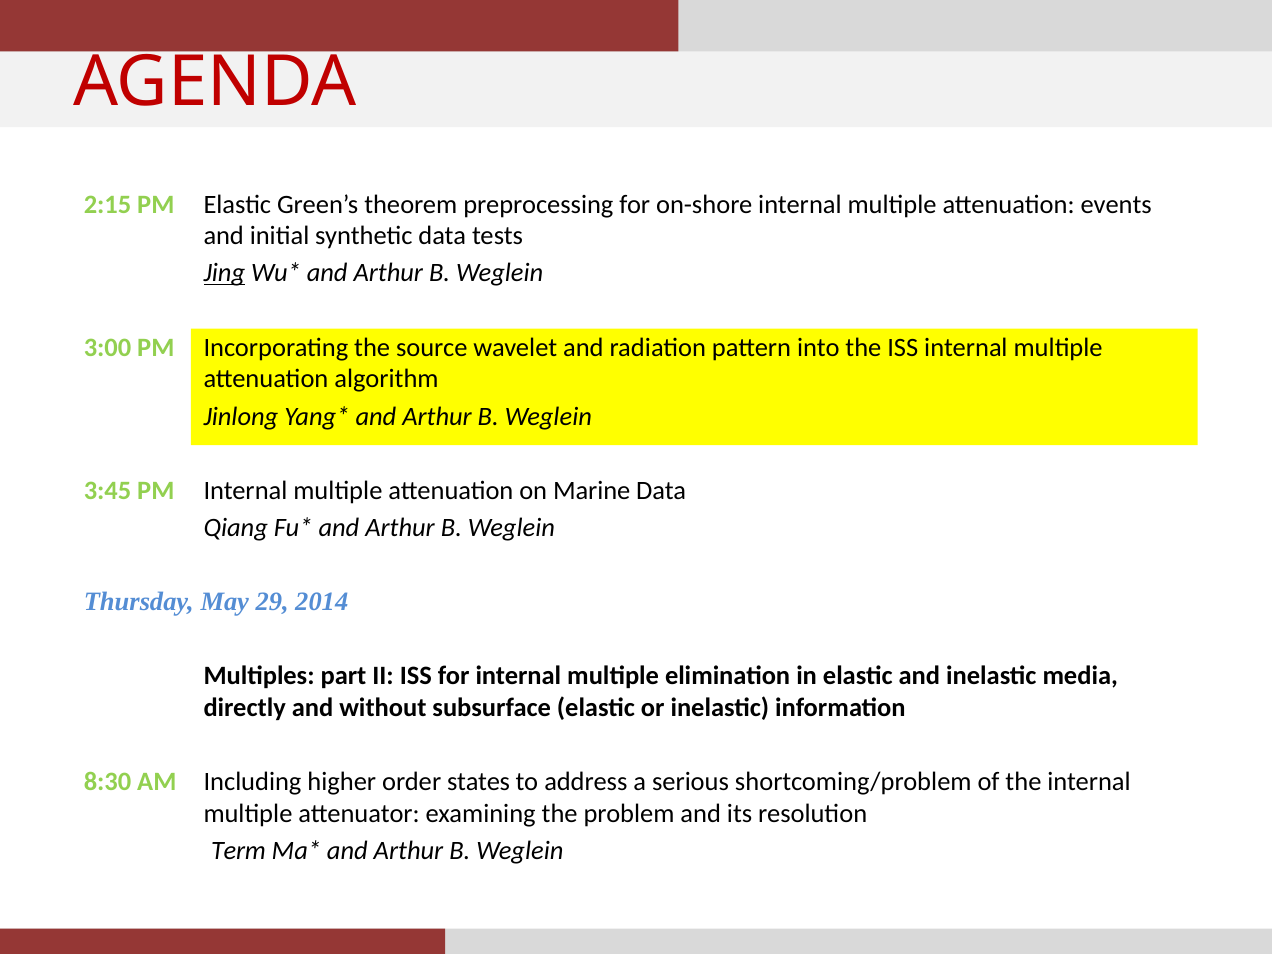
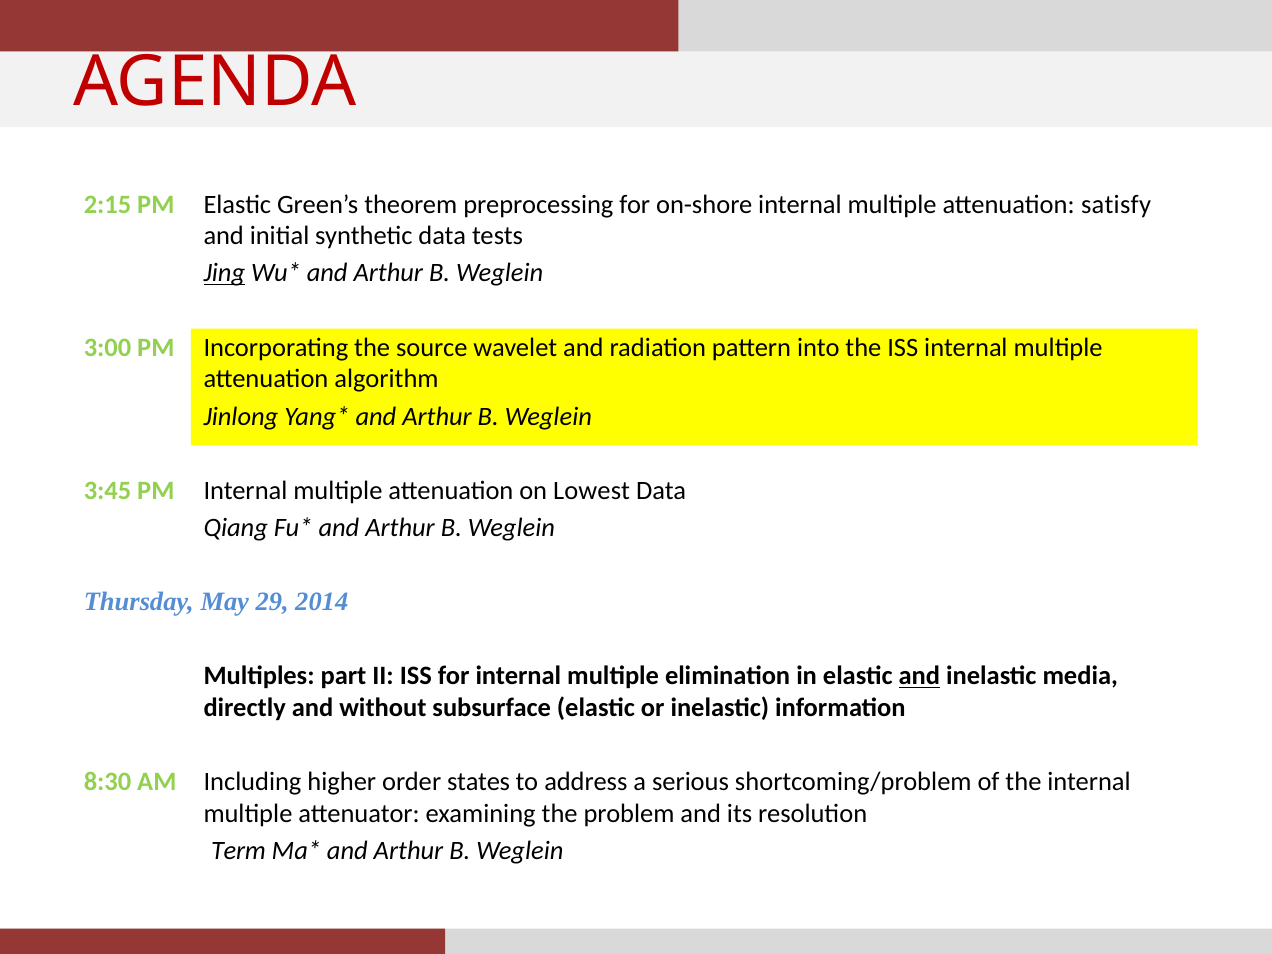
events: events -> satisfy (1116, 204)
Marine: Marine -> Lowest (592, 491)
and underline: none -> present (919, 676)
